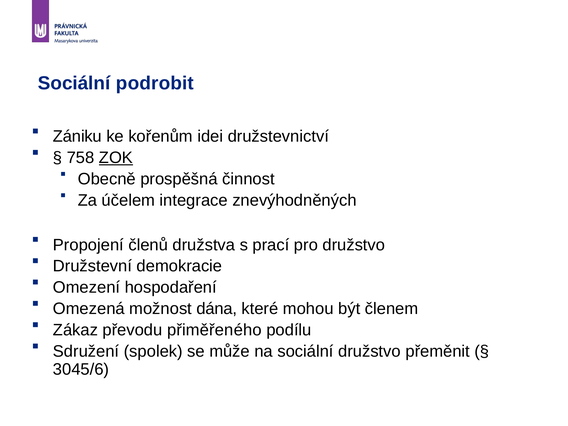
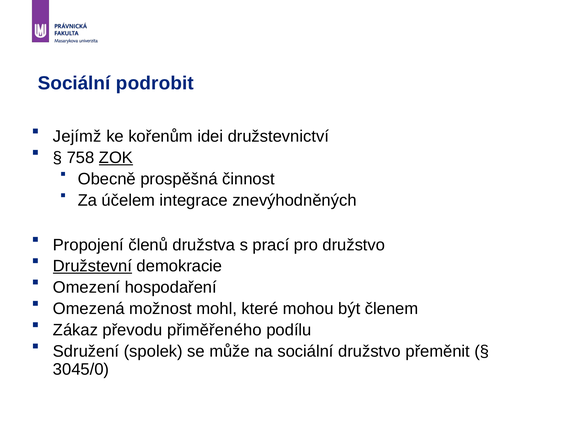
Zániku: Zániku -> Jejímž (77, 136)
Družstevní underline: none -> present (93, 266)
dána: dána -> mohl (217, 309)
3045/6: 3045/6 -> 3045/0 (81, 369)
